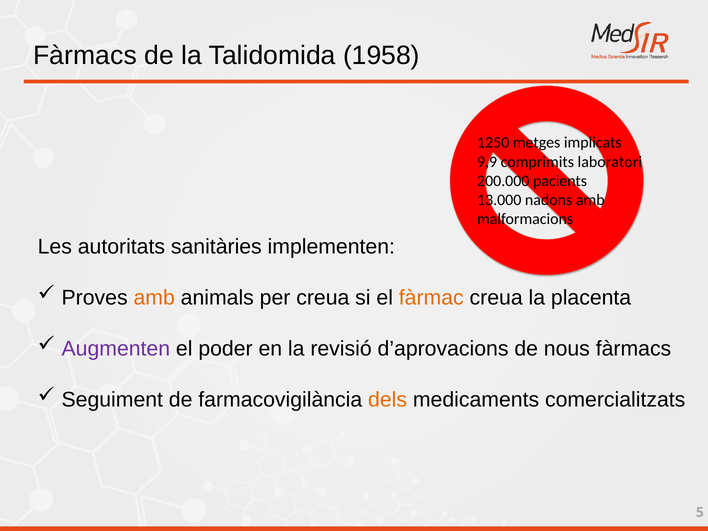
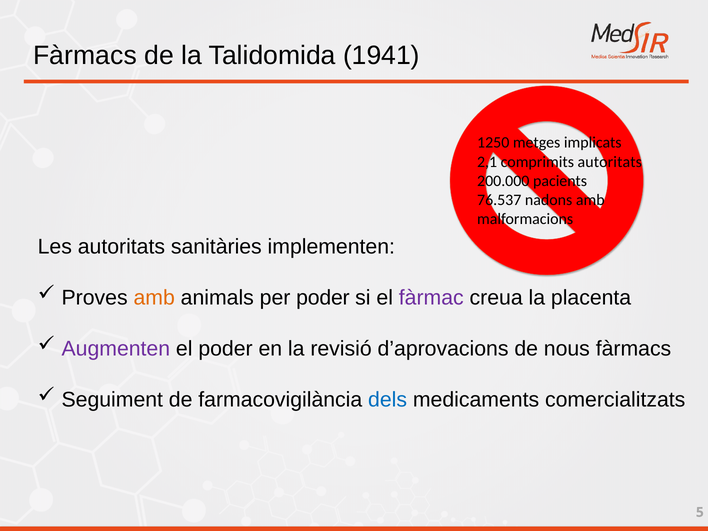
1958: 1958 -> 1941 (381, 56)
9,9: 9,9 -> 2,1 (487, 162)
comprimits laboratori: laboratori -> autoritats (610, 162)
13.000: 13.000 -> 76.537 (499, 200)
per creua: creua -> poder (323, 298)
fàrmac colour: orange -> purple (431, 298)
dels colour: orange -> blue (388, 400)
